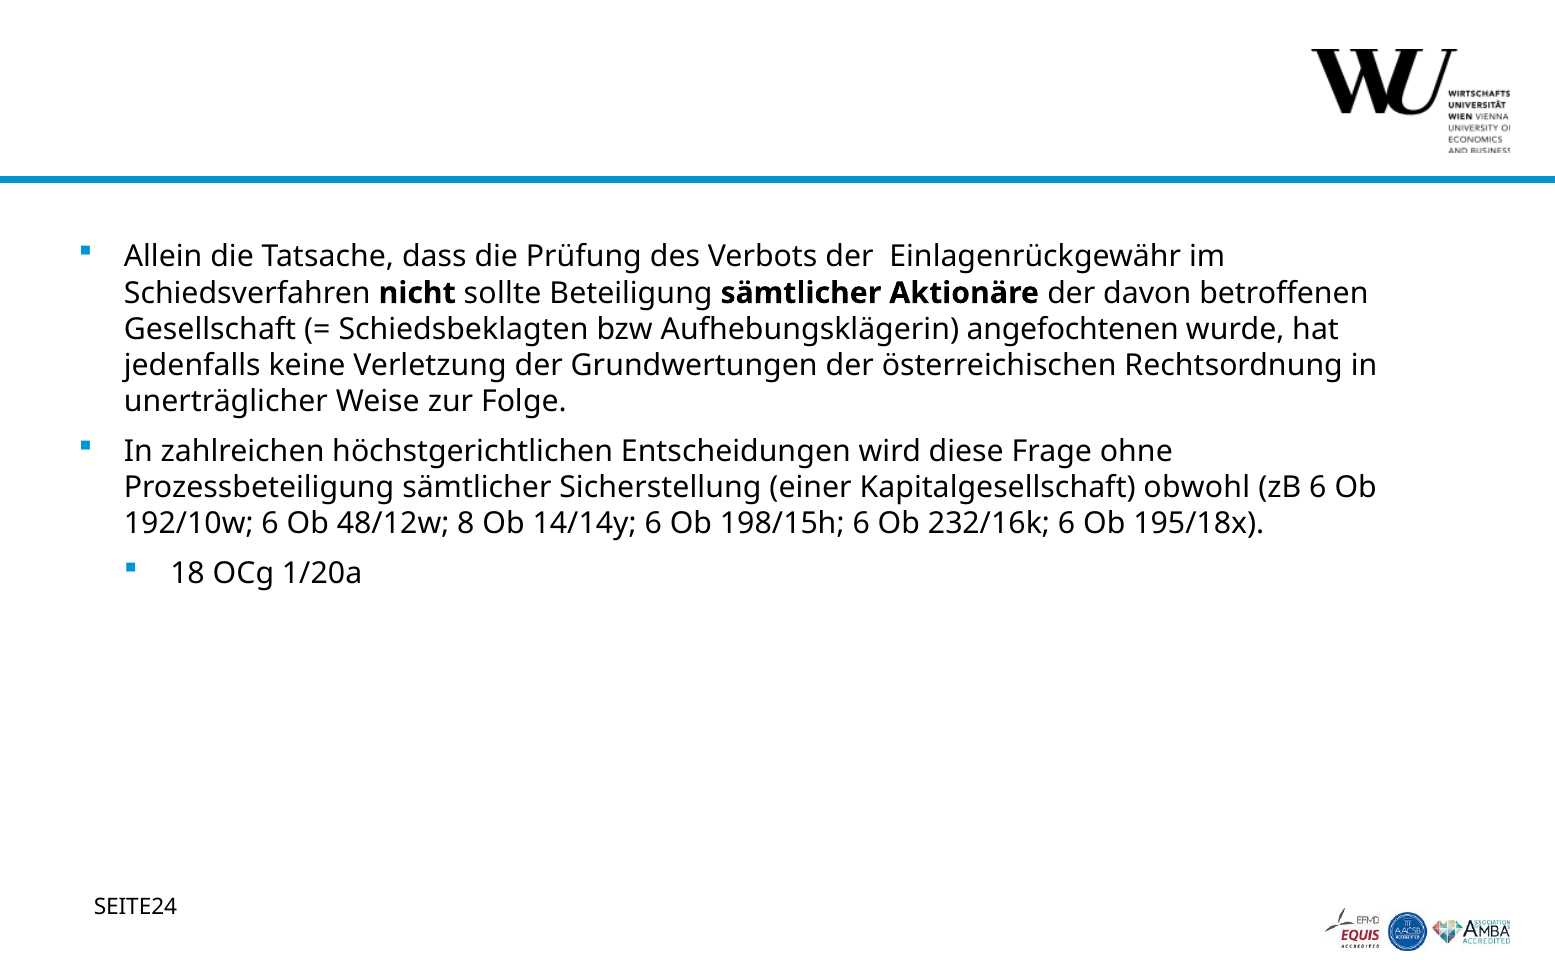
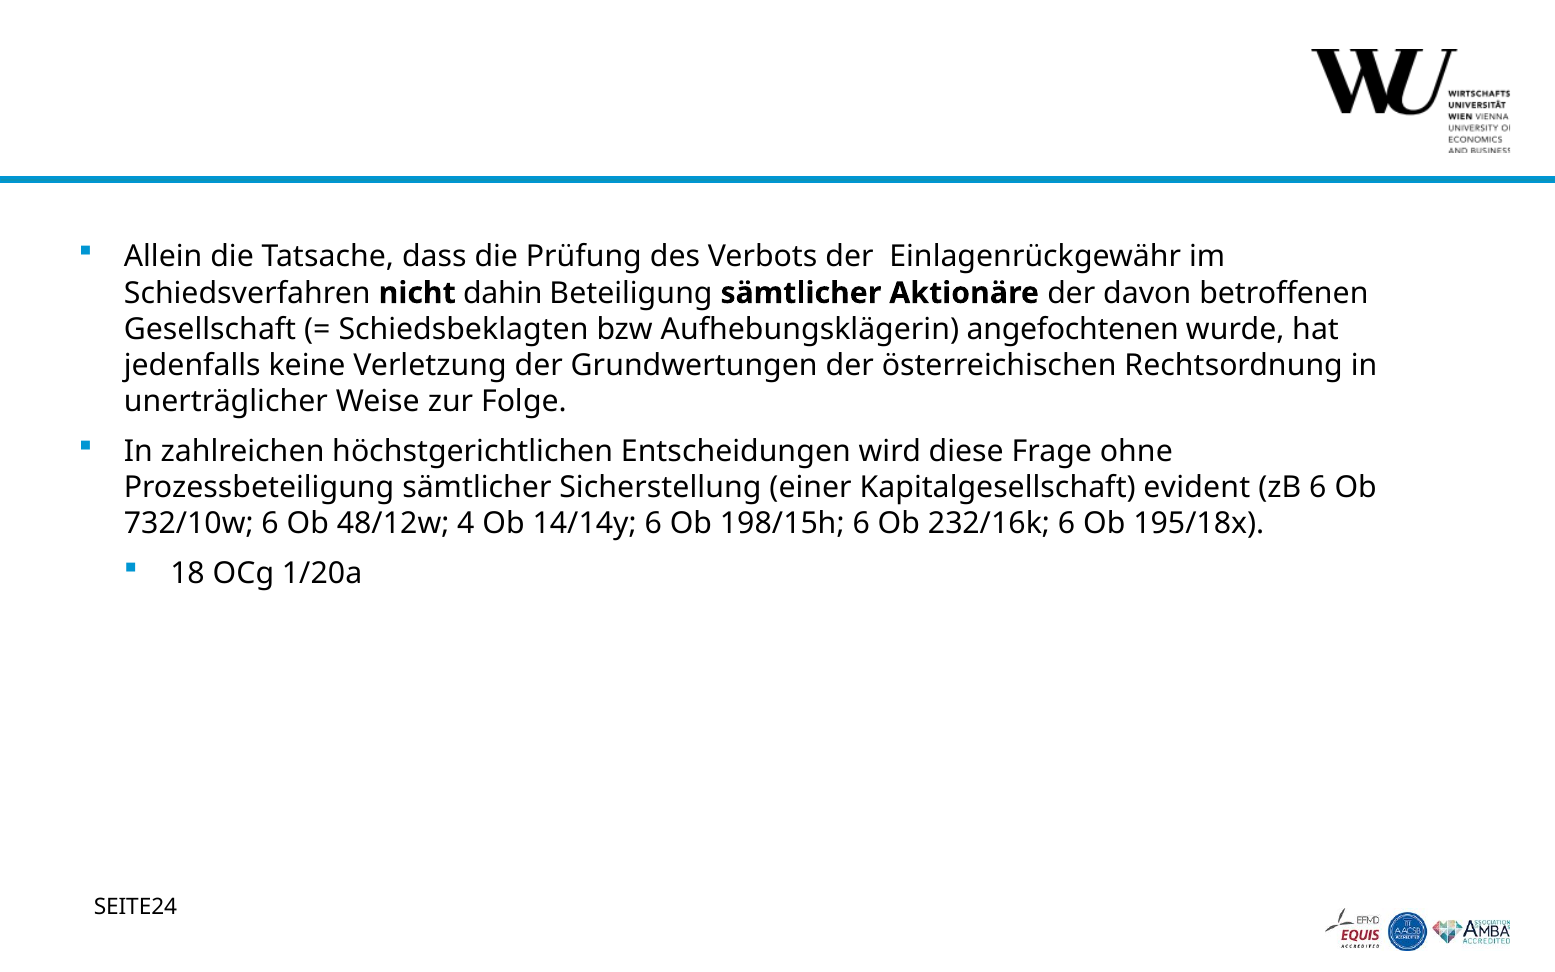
sollte: sollte -> dahin (503, 293)
obwohl: obwohl -> evident (1197, 487)
192/10w: 192/10w -> 732/10w (189, 524)
8: 8 -> 4 (466, 524)
